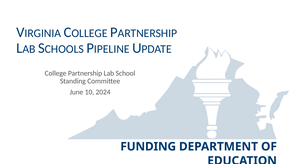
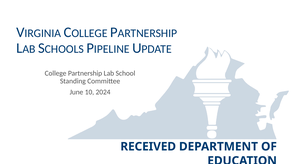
FUNDING: FUNDING -> RECEIVED (148, 146)
